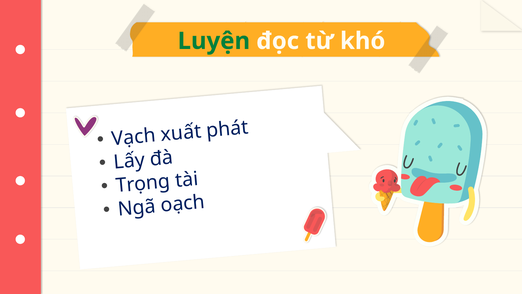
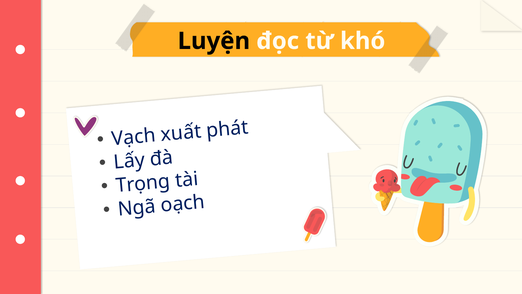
Luyện colour: green -> black (214, 41)
